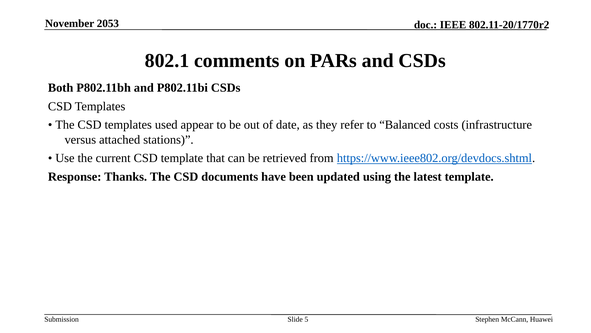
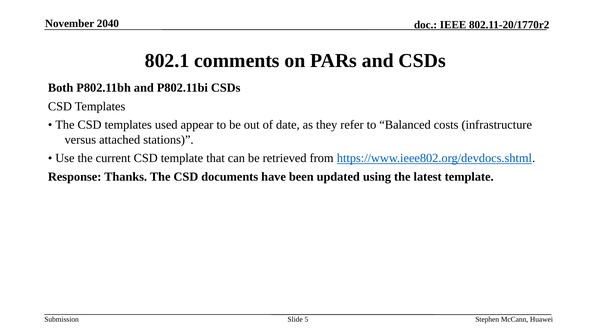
2053: 2053 -> 2040 (108, 23)
